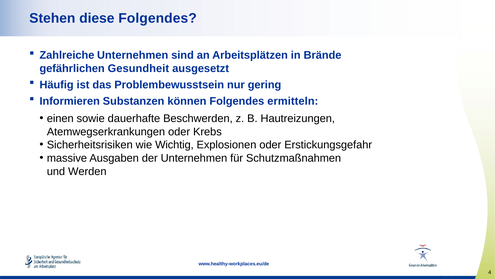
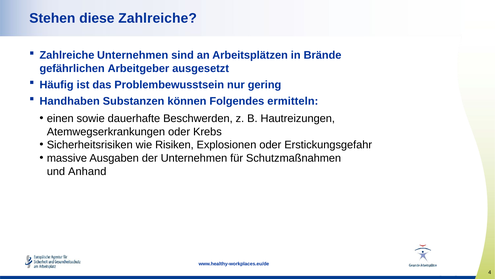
diese Folgendes: Folgendes -> Zahlreiche (158, 18)
Gesundheit: Gesundheit -> Arbeitgeber (138, 68)
Informieren: Informieren -> Handhaben (70, 101)
Wichtig: Wichtig -> Risiken (174, 145)
Werden: Werden -> Anhand (87, 171)
